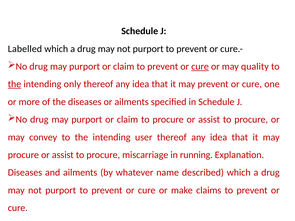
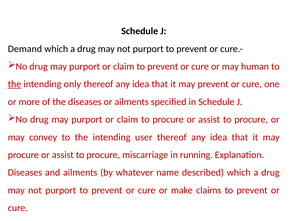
Labelled: Labelled -> Demand (25, 49)
cure underline: present -> none (200, 67)
quality: quality -> human (255, 67)
